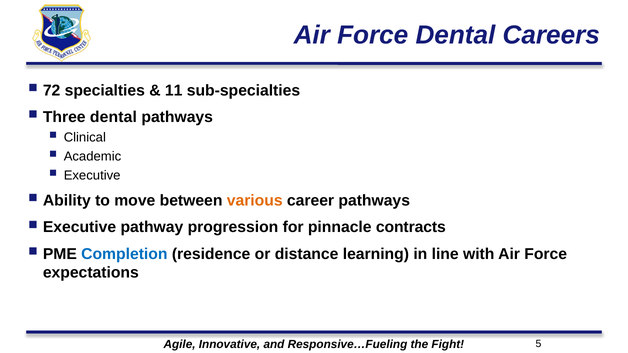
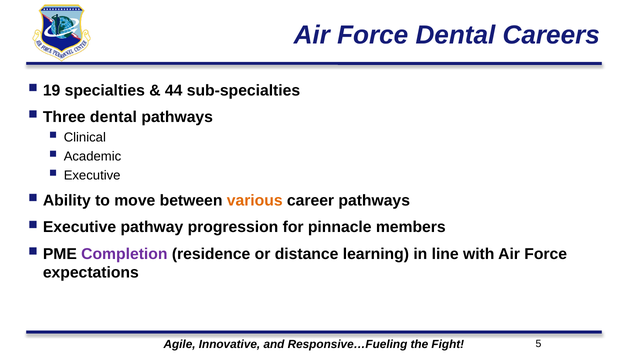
72: 72 -> 19 (52, 90)
11: 11 -> 44 (174, 90)
contracts: contracts -> members (411, 227)
Completion colour: blue -> purple (124, 254)
